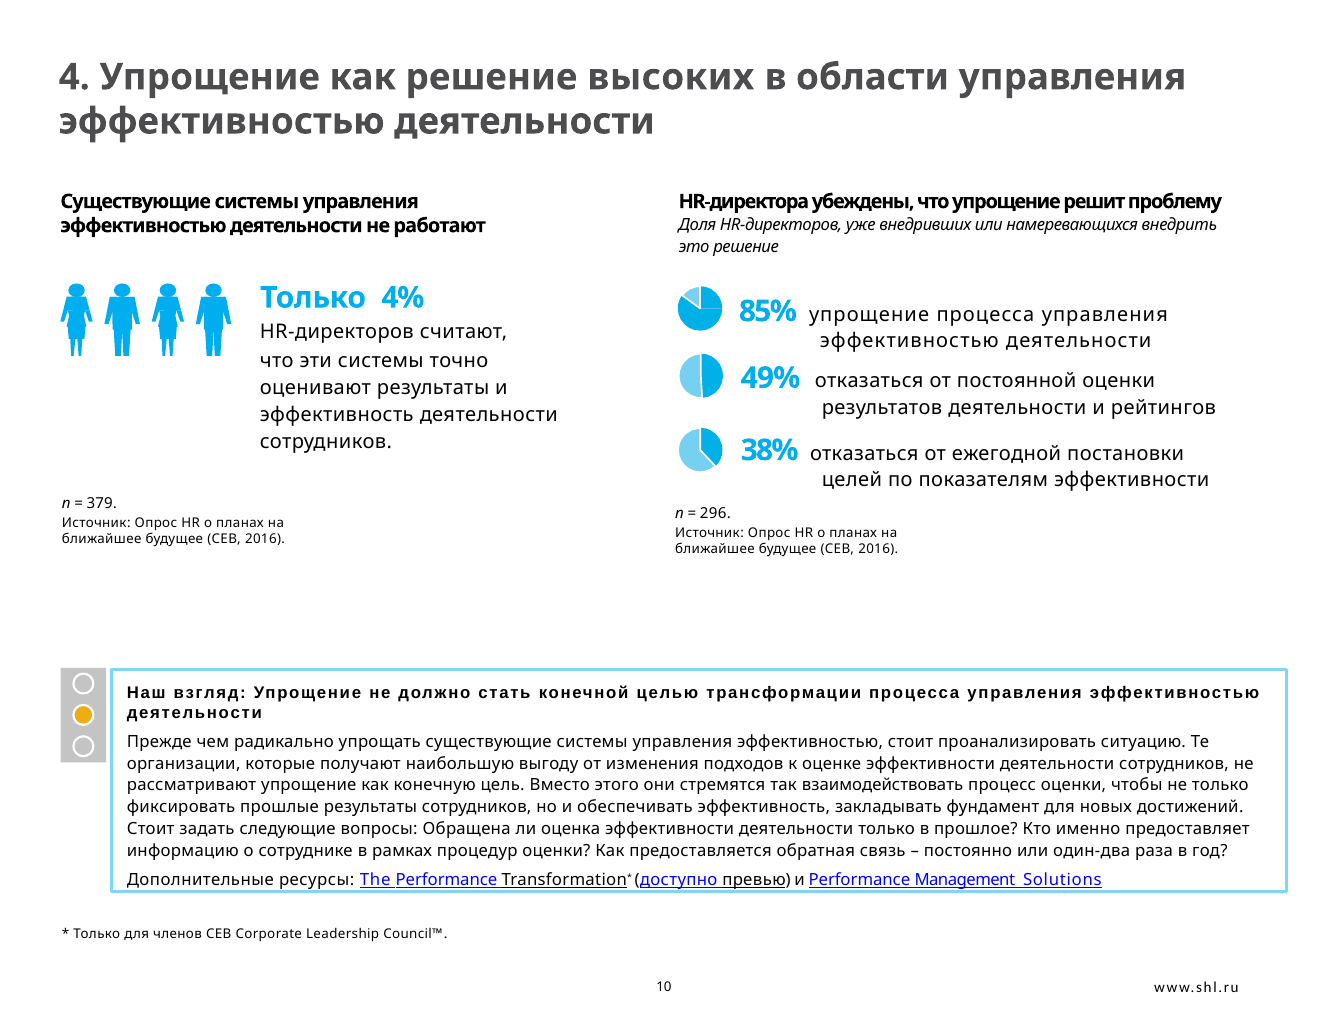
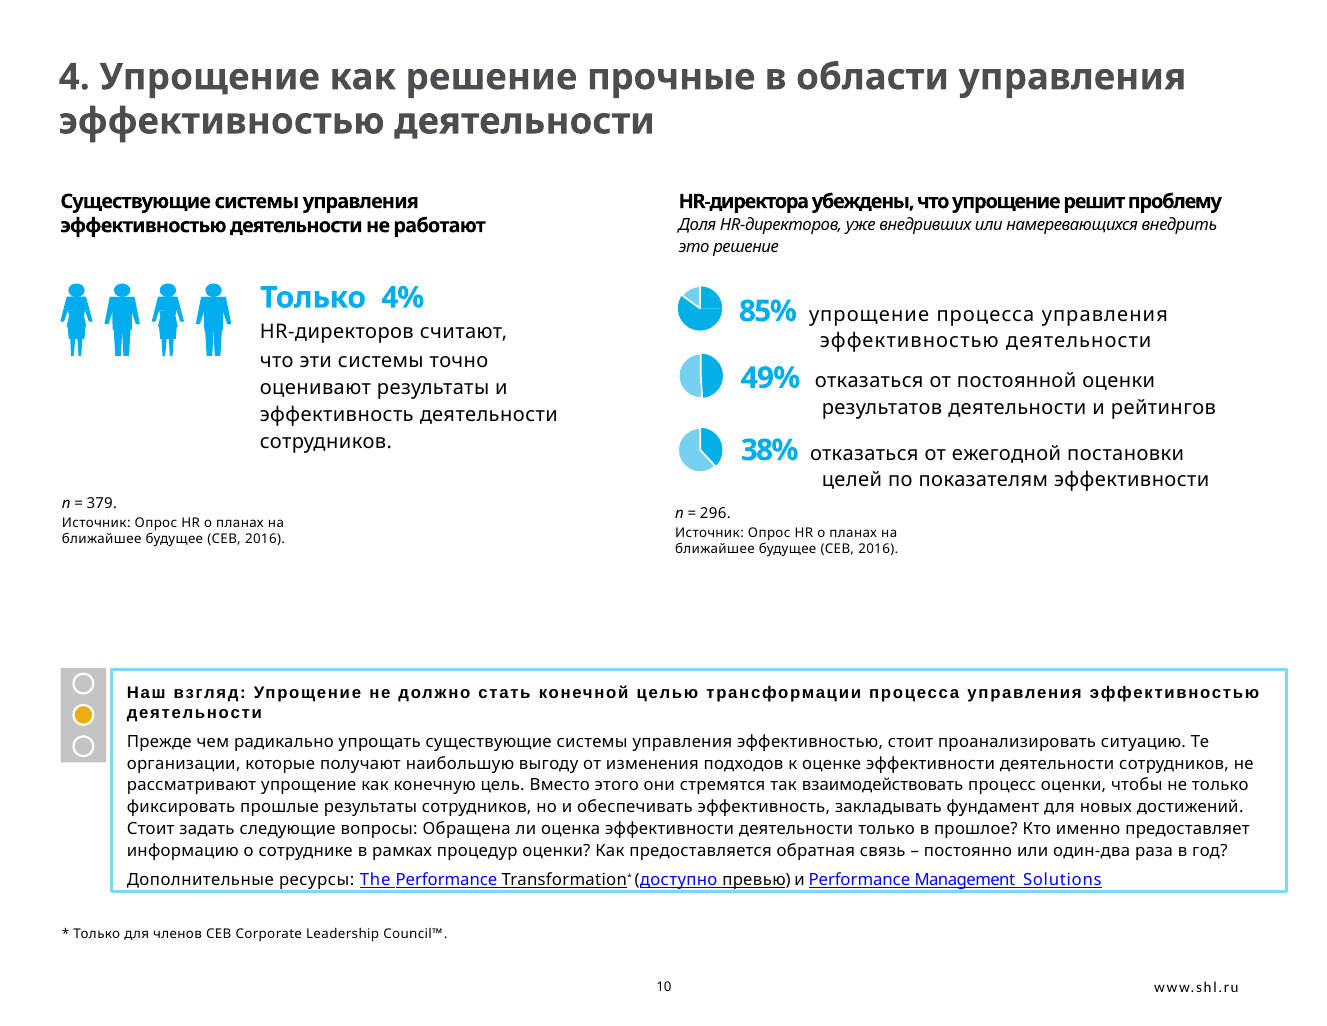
высоких: высоких -> прочные (671, 77)
